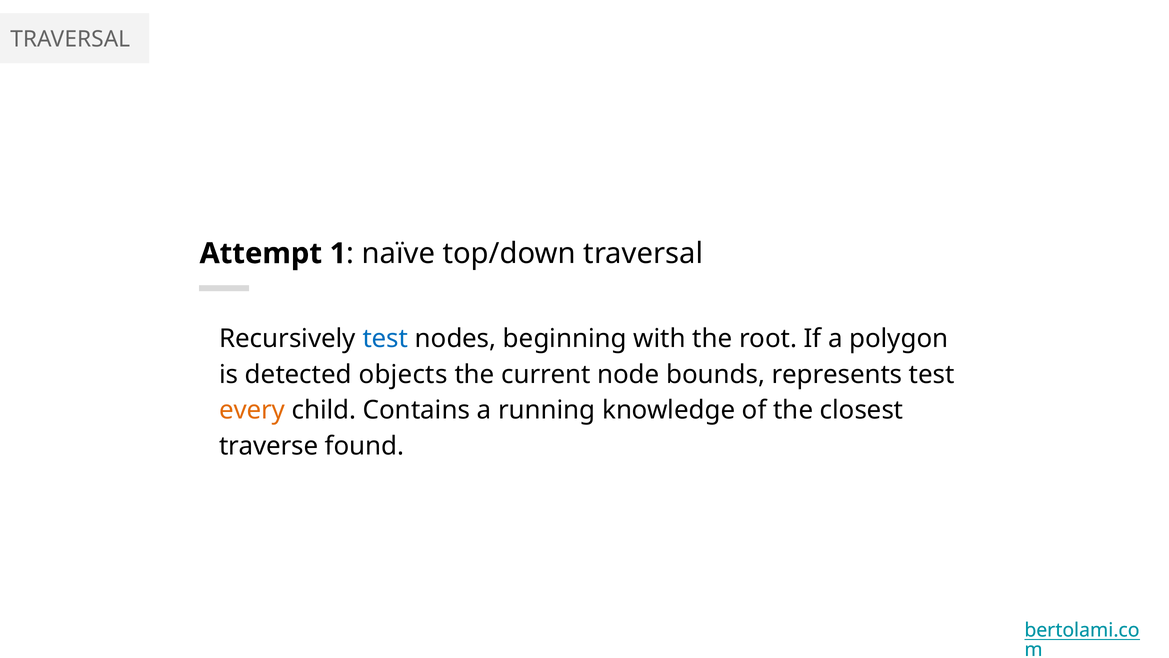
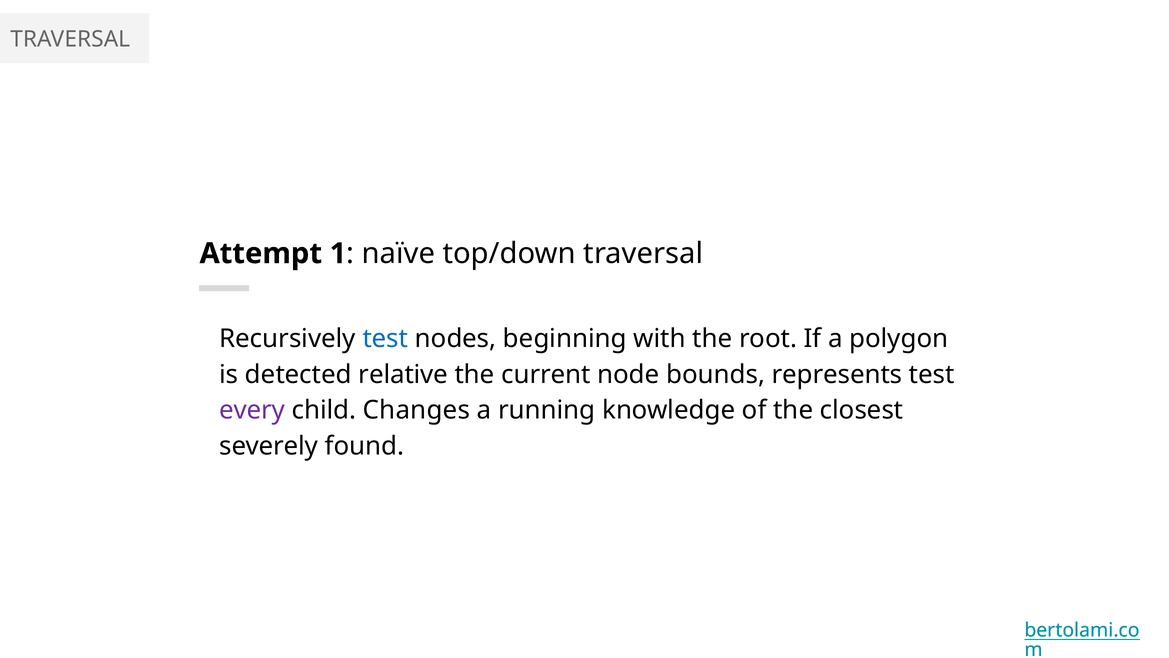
objects: objects -> relative (403, 374)
every colour: orange -> purple (252, 410)
Contains: Contains -> Changes (416, 410)
traverse: traverse -> severely (269, 446)
